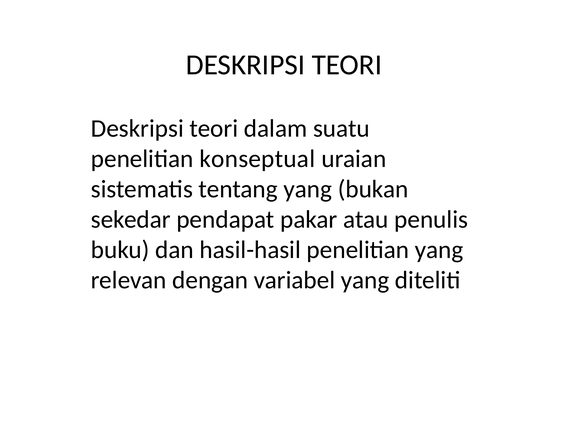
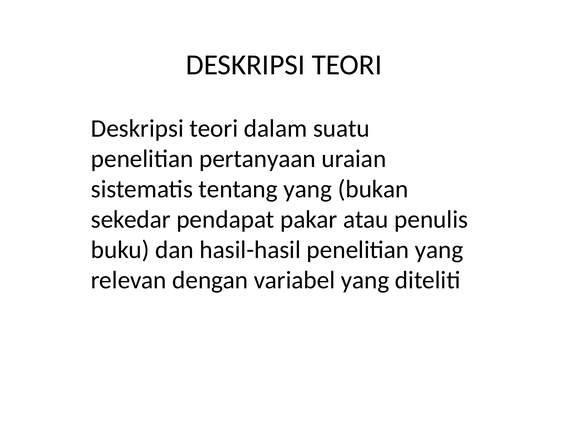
konseptual: konseptual -> pertanyaan (258, 159)
